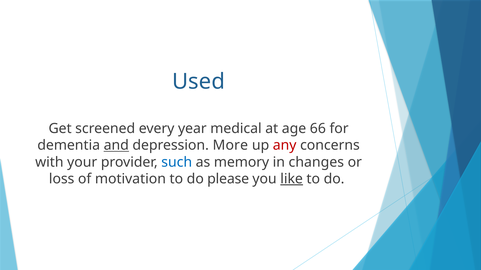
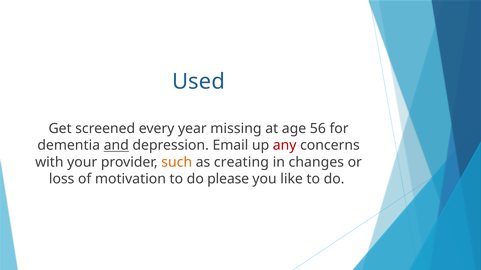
medical: medical -> missing (236, 129)
66: 66 -> 56 (318, 129)
More: More -> Email (230, 146)
such colour: blue -> orange (177, 162)
memory: memory -> creating (241, 162)
like underline: present -> none (292, 179)
